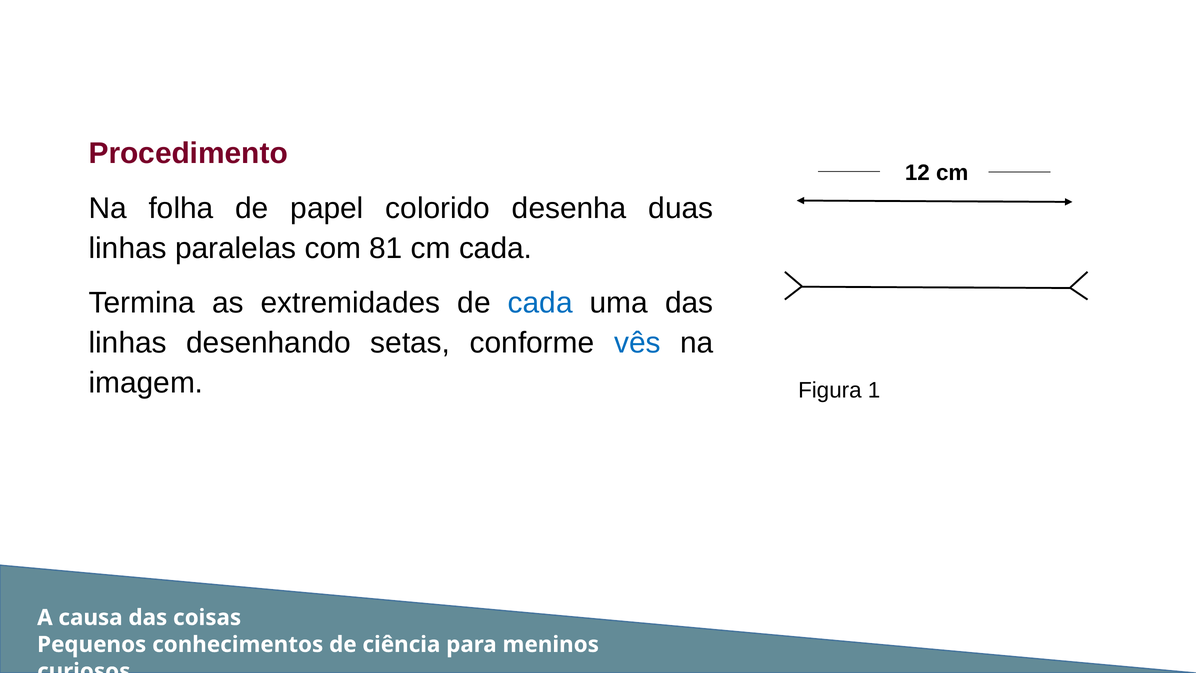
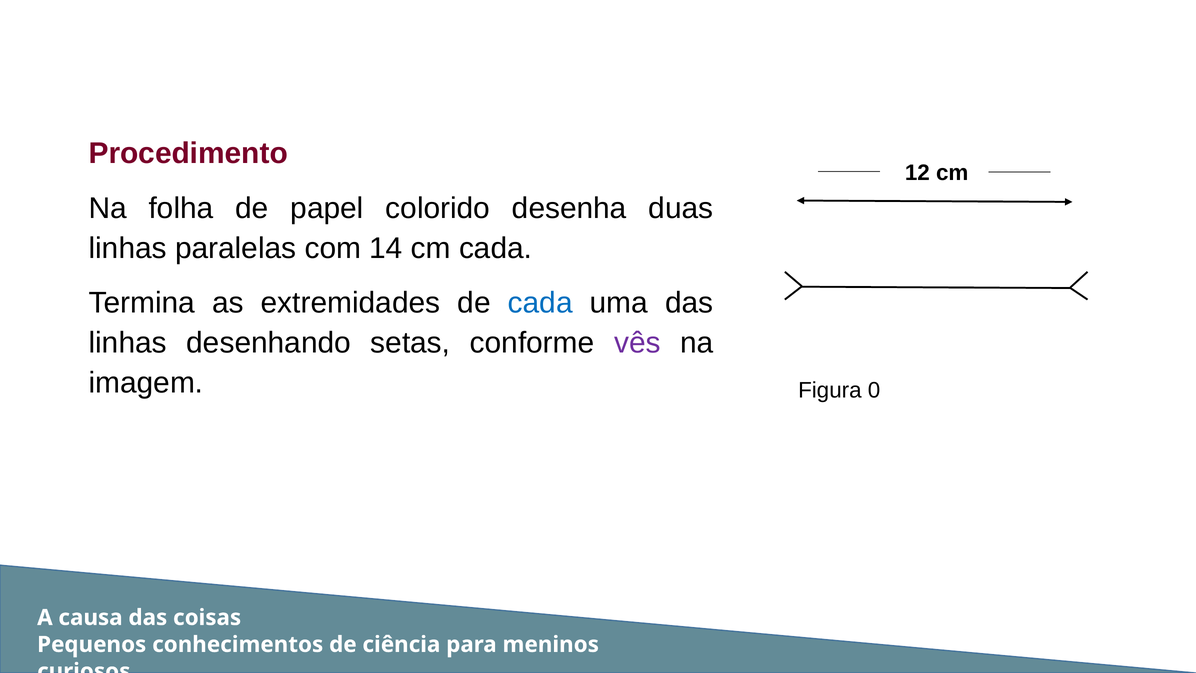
81: 81 -> 14 (386, 248)
vês colour: blue -> purple (637, 343)
1: 1 -> 0 (874, 390)
